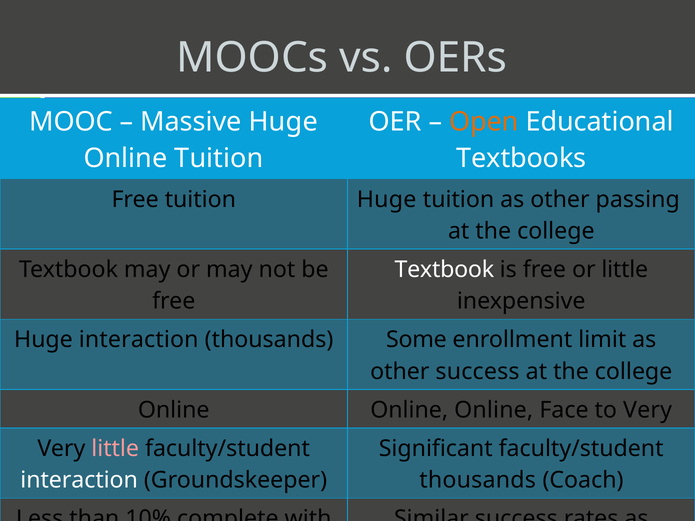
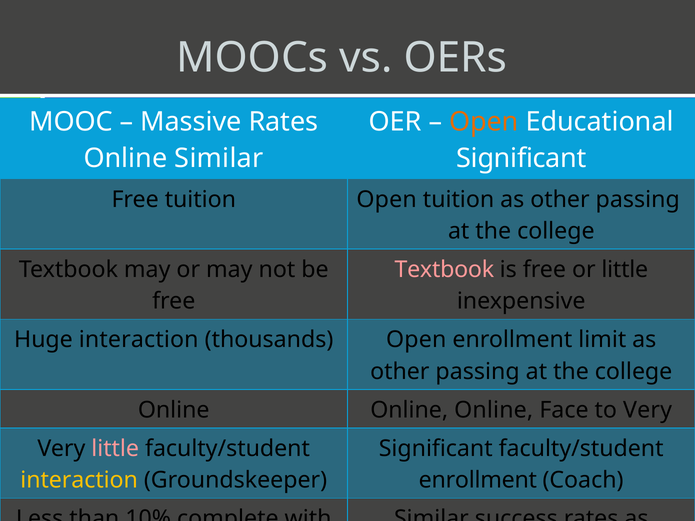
Massive Huge: Huge -> Rates (283, 122)
Online Tuition: Tuition -> Similar (219, 159)
Textbooks: Textbooks -> Significant (521, 159)
tuition Huge: Huge -> Open (387, 199)
Textbook colour: white -> pink (444, 270)
thousands Some: Some -> Open (416, 340)
success: success -> passing (478, 372)
interaction colour: white -> yellow (79, 480)
thousands: thousands -> enrollment (478, 480)
